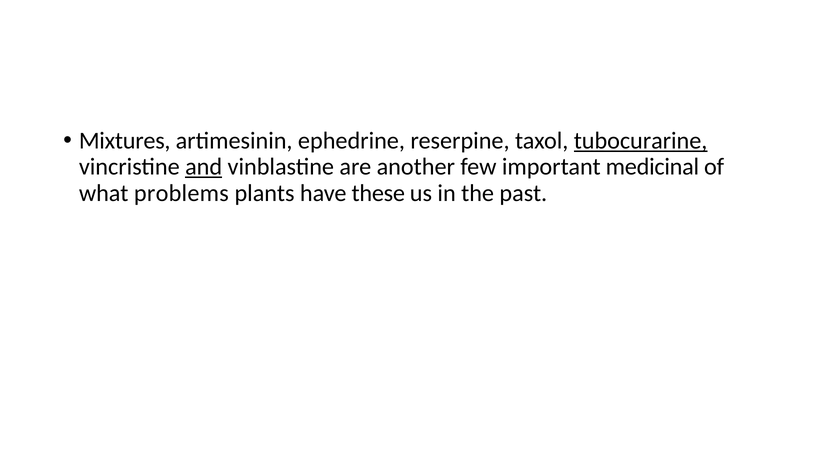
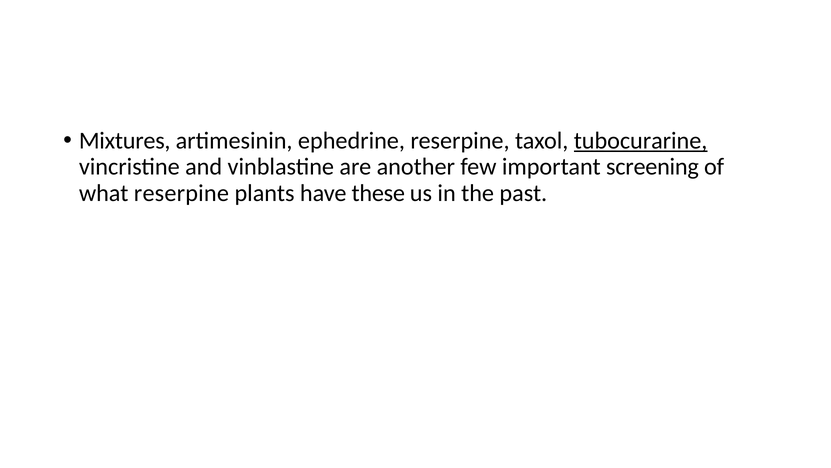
and underline: present -> none (204, 167)
medicinal: medicinal -> screening (652, 167)
what problems: problems -> reserpine (181, 193)
